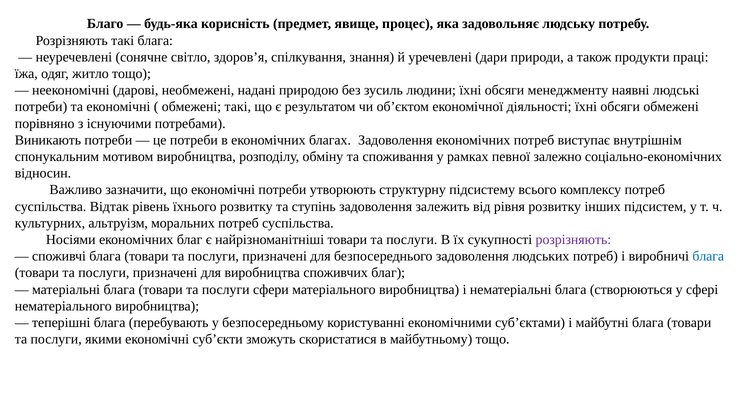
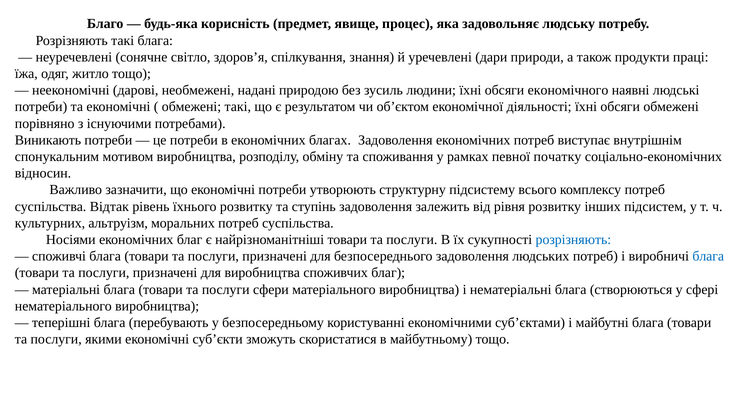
менеджменту: менеджменту -> економічного (568, 90)
залежно: залежно -> початку (557, 157)
розрізняють colour: purple -> blue (573, 240)
